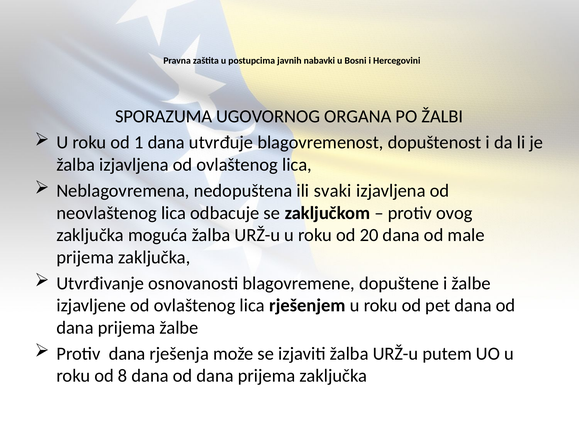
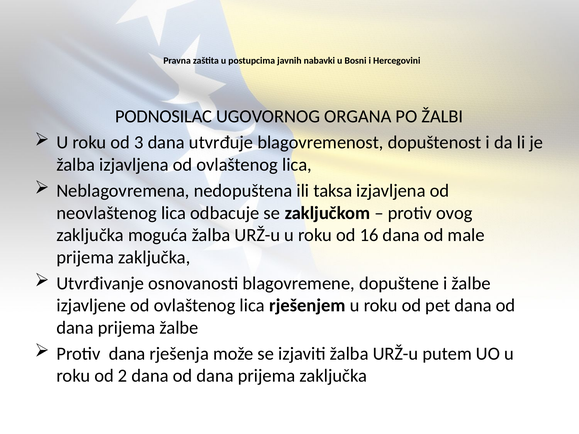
SPORAZUMA: SPORAZUMA -> PODNOSILAC (164, 117)
1: 1 -> 3 (139, 143)
svaki: svaki -> taksa (333, 191)
20: 20 -> 16 (369, 235)
8: 8 -> 2 (123, 376)
